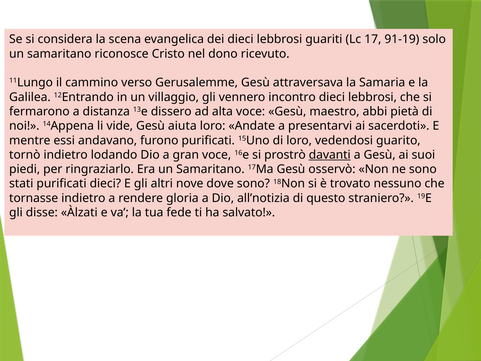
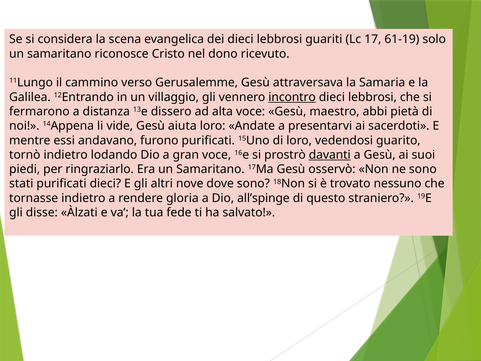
91-19: 91-19 -> 61-19 (402, 39)
incontro underline: none -> present (292, 97)
all’notizia: all’notizia -> all’spinge (263, 198)
